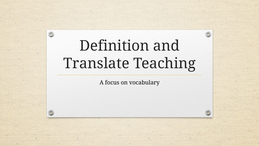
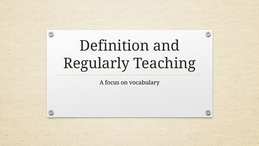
Translate: Translate -> Regularly (96, 63)
